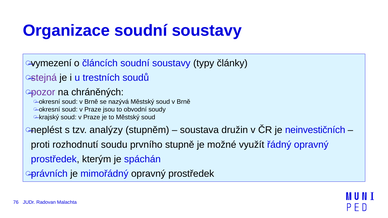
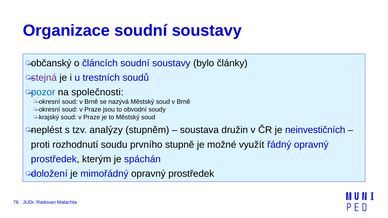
vymezení: vymezení -> občanský (51, 63)
typy: typy -> bylo (204, 63)
pozor colour: purple -> blue (43, 92)
chráněných: chráněných -> společnosti (97, 92)
právních: právních -> doložení (49, 174)
